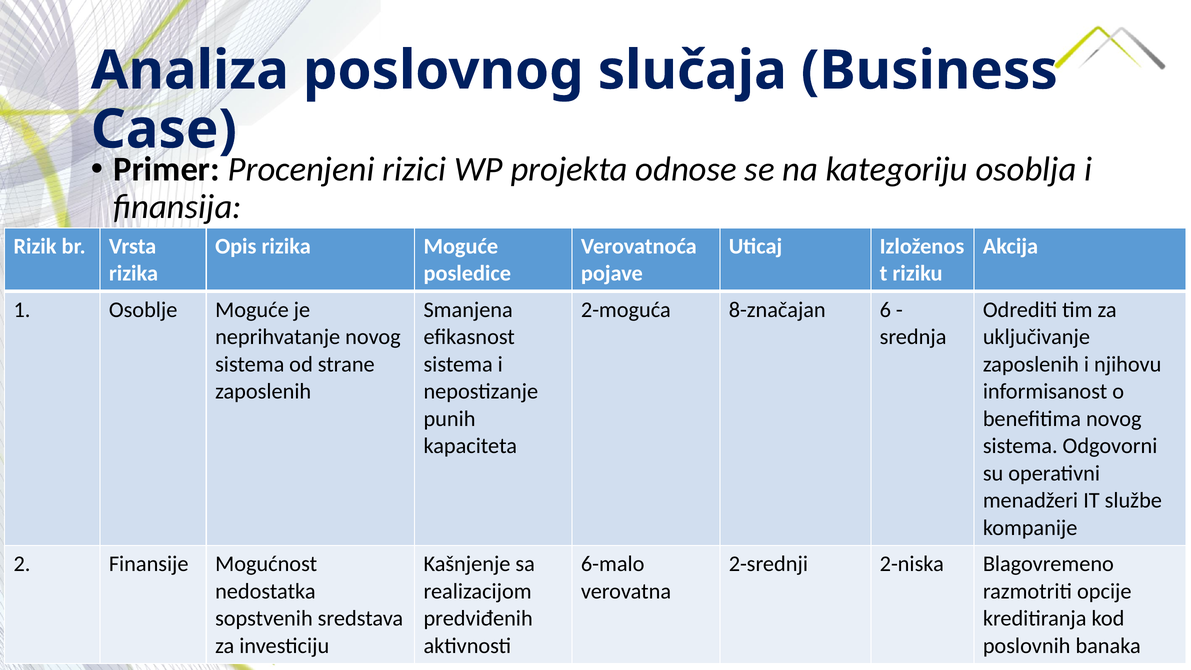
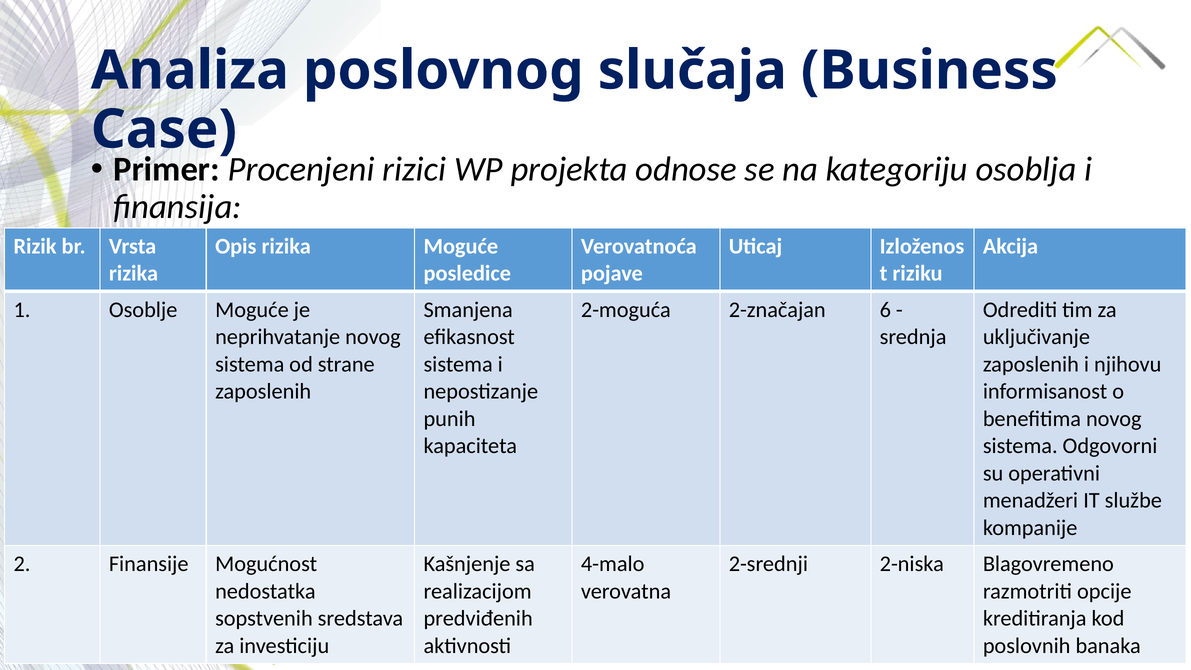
8-značajan: 8-značajan -> 2-značajan (777, 310)
6-malo: 6-malo -> 4-malo (613, 564)
